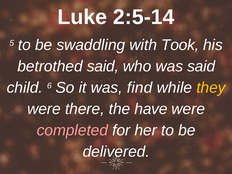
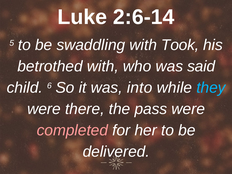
2:5-14: 2:5-14 -> 2:6-14 (144, 17)
betrothed said: said -> with (103, 66)
find: find -> into (140, 88)
they colour: yellow -> light blue (211, 88)
have: have -> pass (151, 109)
